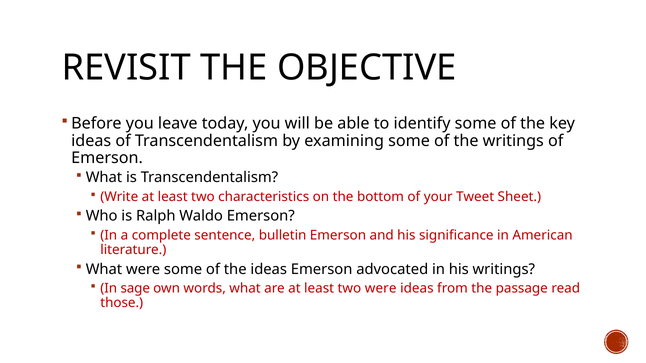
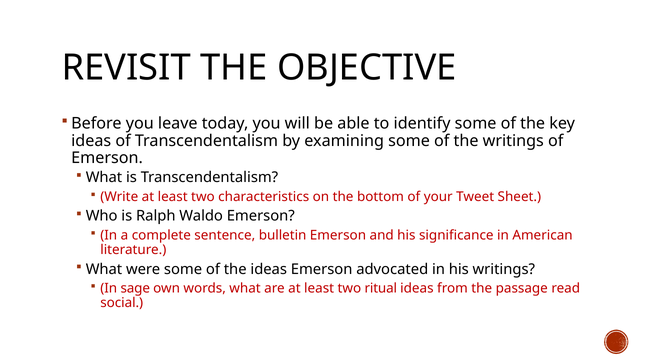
two were: were -> ritual (381, 289)
those: those -> social (122, 303)
